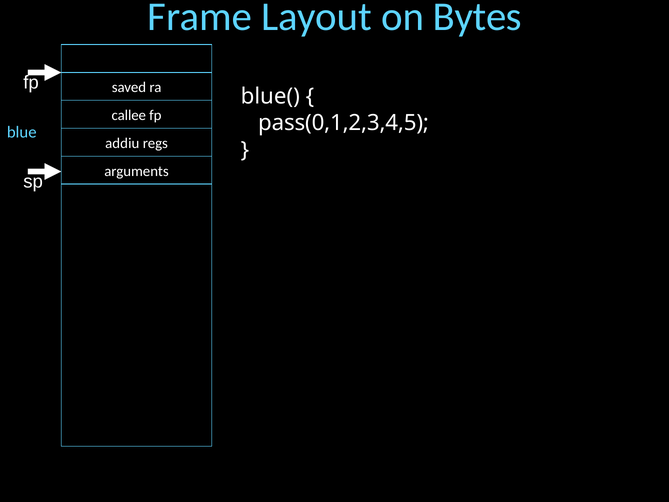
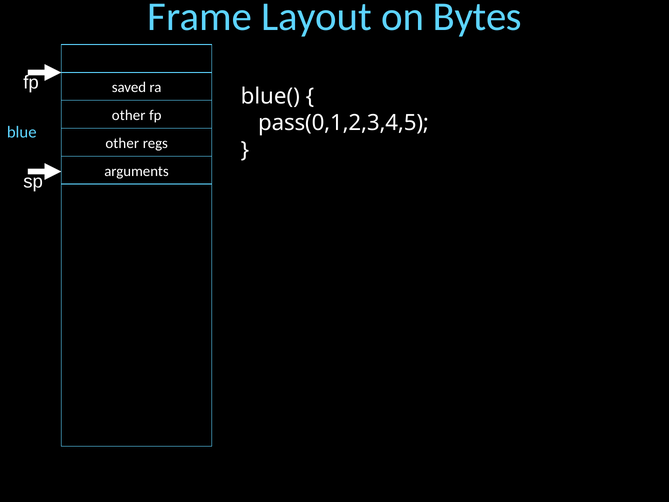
callee: callee -> other (129, 115)
addiu: addiu -> other (122, 143)
